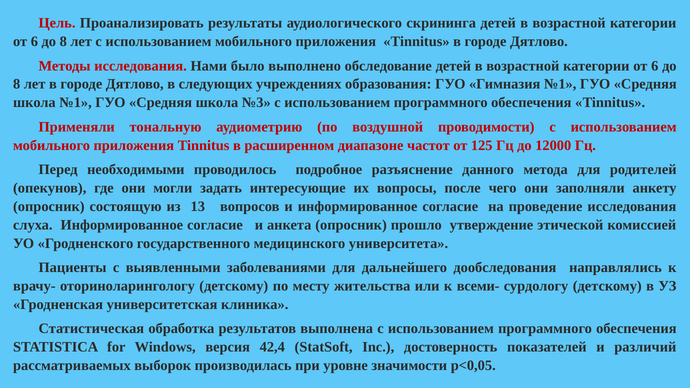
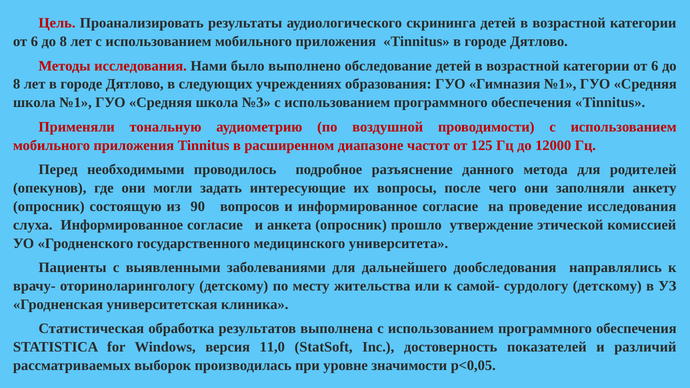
13: 13 -> 90 (198, 207)
всеми-: всеми- -> самой- (478, 286)
42,4: 42,4 -> 11,0 (272, 347)
